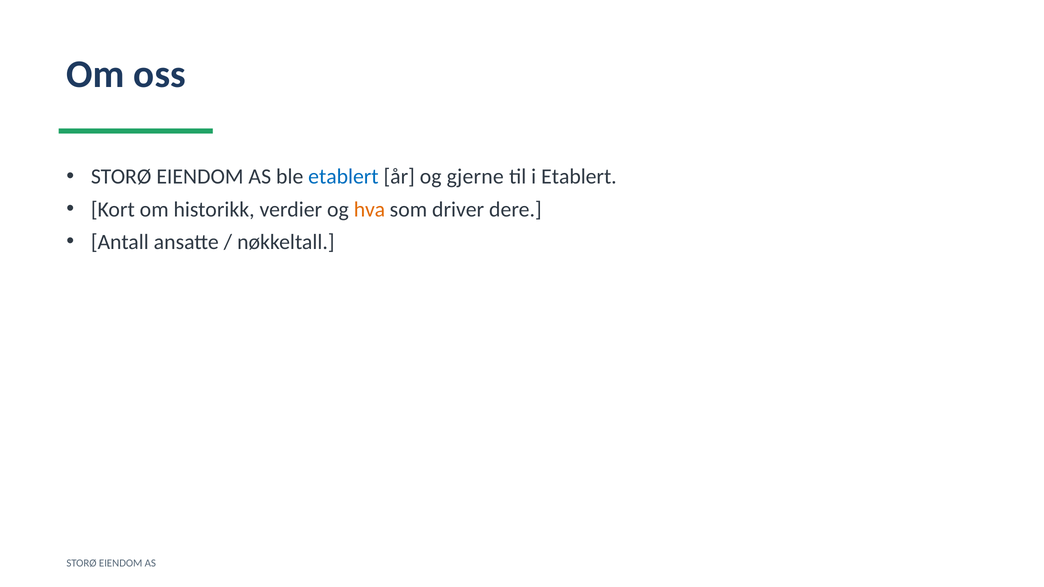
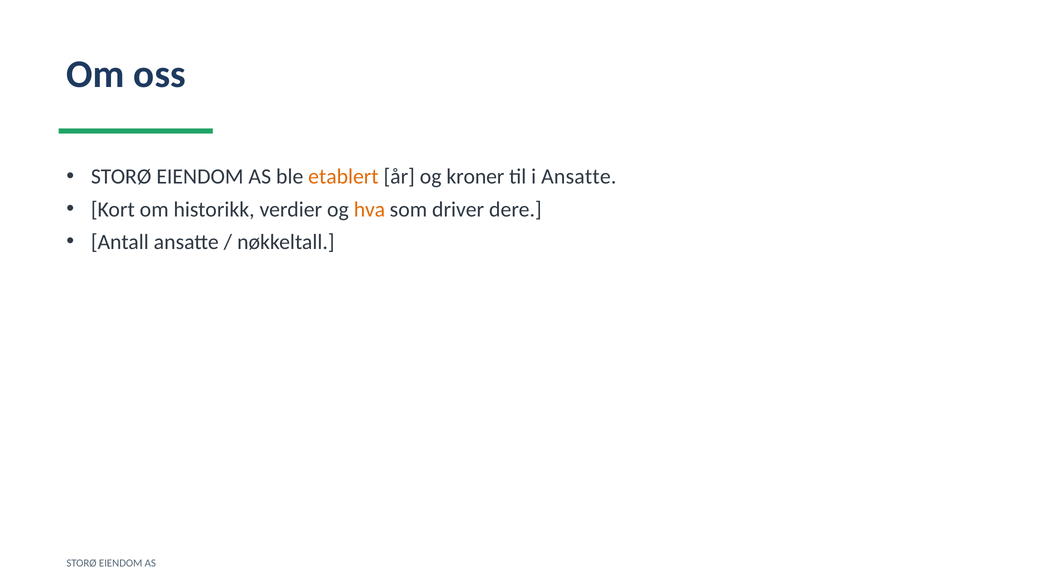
etablert colour: blue -> orange (343, 177)
gjerne: gjerne -> kroner (475, 177)
i Etablert: Etablert -> Ansatte (579, 177)
